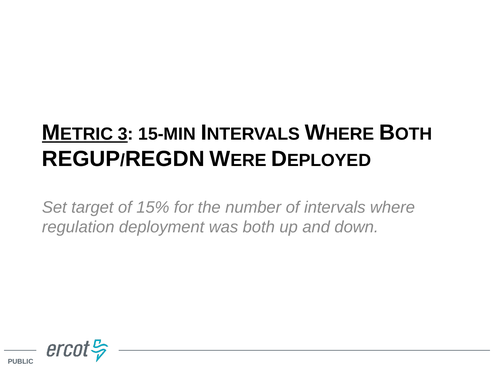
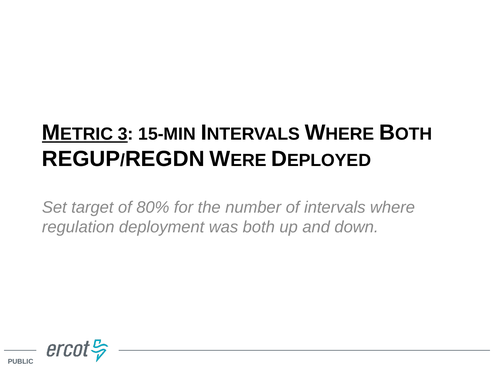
15%: 15% -> 80% (153, 207)
